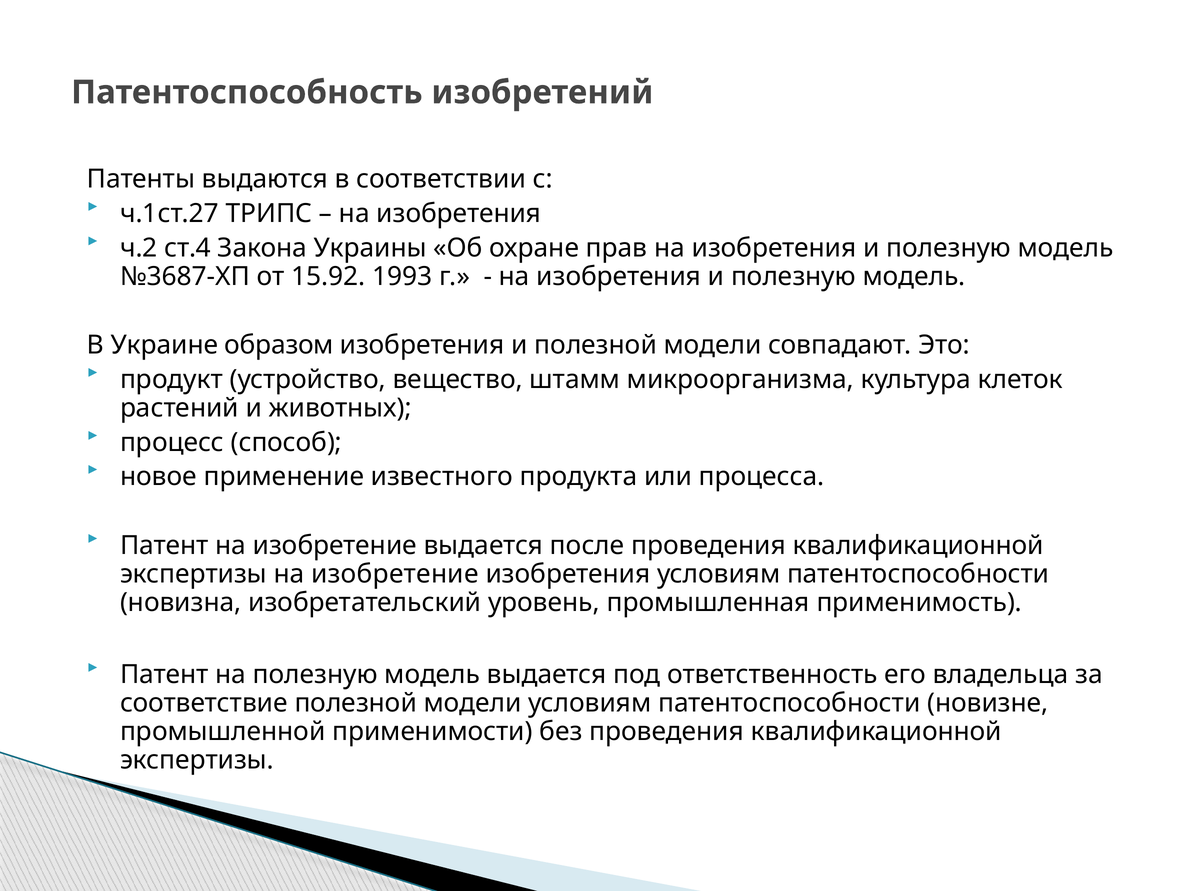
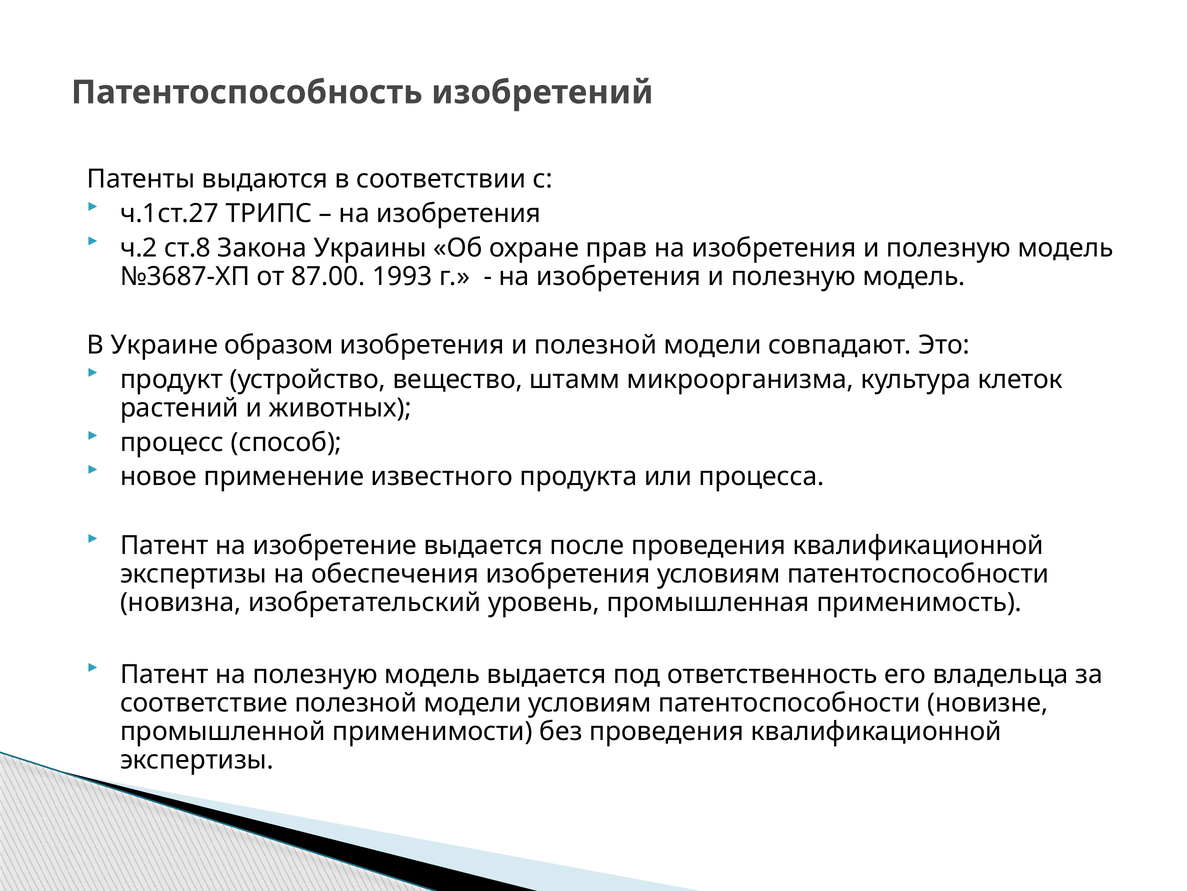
ст.4: ст.4 -> ст.8 (188, 248)
15.92: 15.92 -> 87.00 (328, 276)
экспертизы на изобретение: изобретение -> обеспечения (395, 573)
